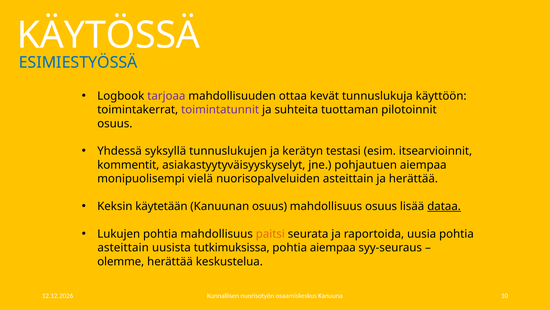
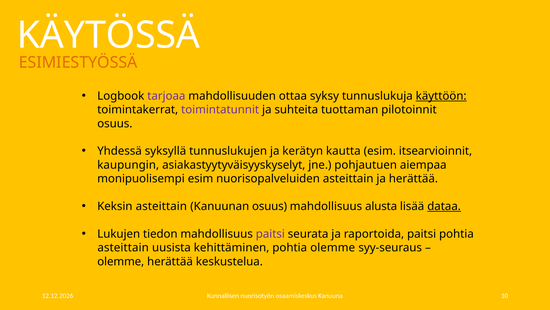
ESIMIESTYÖSSÄ colour: blue -> orange (78, 63)
kevät: kevät -> syksy (324, 96)
käyttöön underline: none -> present (441, 96)
testasi: testasi -> kautta (343, 151)
kommentit: kommentit -> kaupungin (128, 165)
monipuolisempi vielä: vielä -> esim (201, 178)
Keksin käytetään: käytetään -> asteittain (161, 206)
mahdollisuus osuus: osuus -> alusta (381, 206)
Lukujen pohtia: pohtia -> tiedon (160, 233)
paitsi colour: orange -> purple (270, 233)
raportoida uusia: uusia -> paitsi (422, 233)
tutkimuksissa: tutkimuksissa -> kehittäminen (232, 247)
pohtia aiempaa: aiempaa -> olemme (333, 247)
